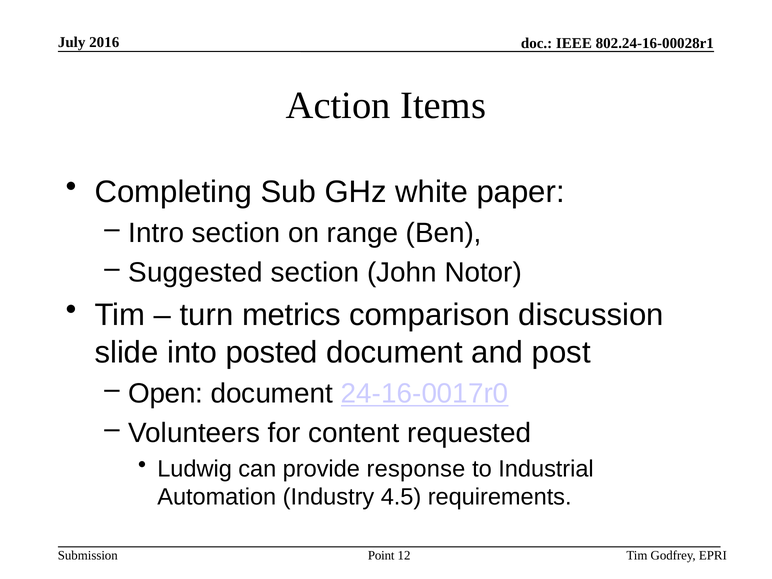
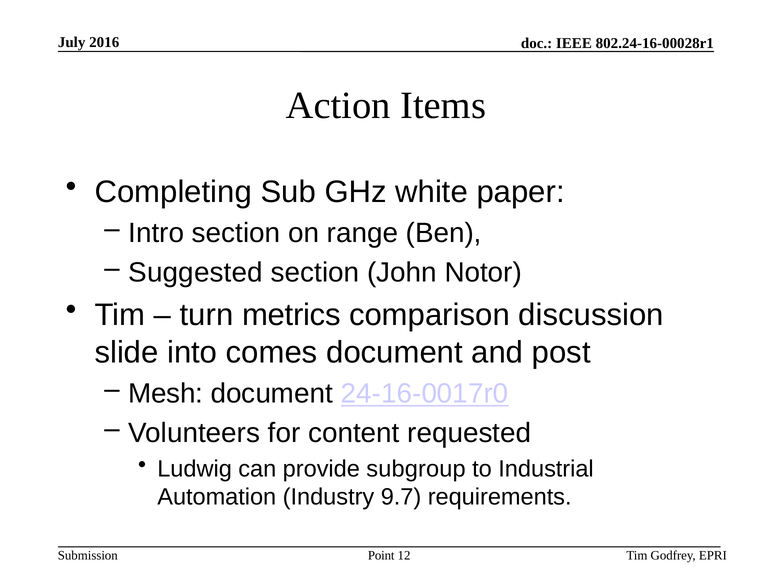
posted: posted -> comes (272, 352)
Open: Open -> Mesh (166, 394)
response: response -> subgroup (416, 469)
4.5: 4.5 -> 9.7 (401, 497)
